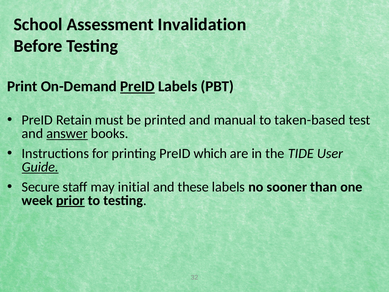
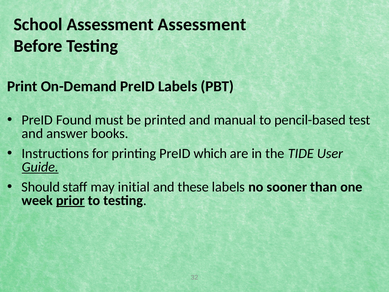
Assessment Invalidation: Invalidation -> Assessment (202, 25)
PreID underline: present -> none (137, 86)
Retain: Retain -> Found (74, 120)
taken-based: taken-based -> pencil-based (310, 120)
answer underline: present -> none (67, 133)
Secure: Secure -> Should (41, 187)
